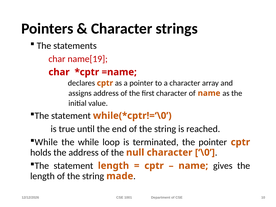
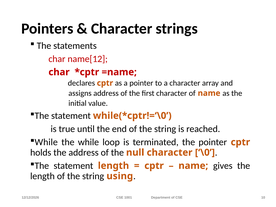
name[19: name[19 -> name[12 (88, 59)
made: made -> using (120, 176)
